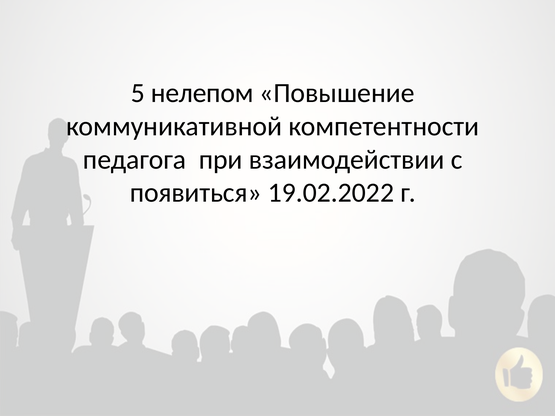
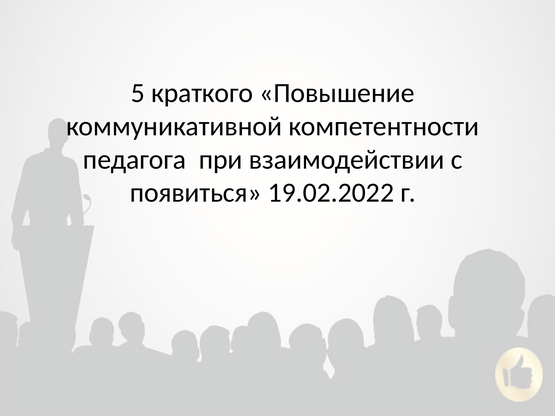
нелепом: нелепом -> краткого (202, 93)
